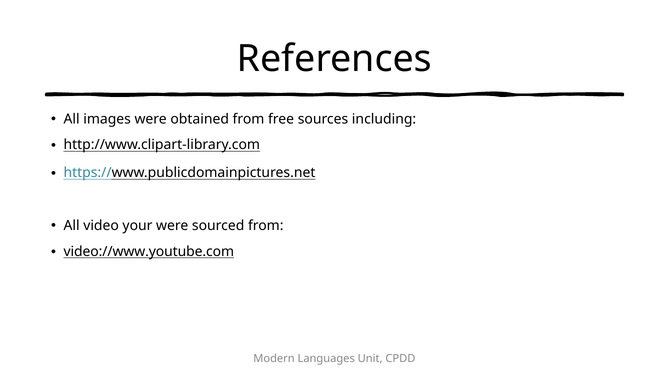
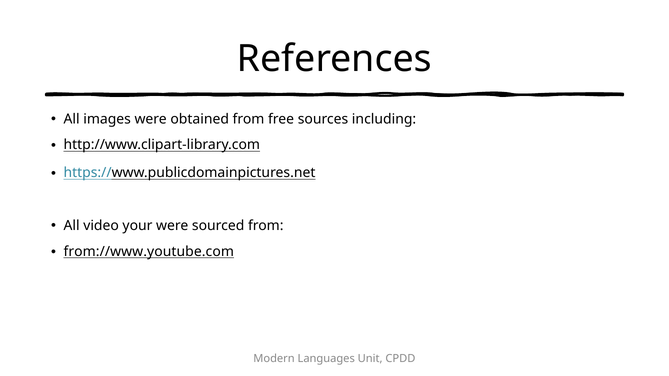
video://www.youtube.com: video://www.youtube.com -> from://www.youtube.com (149, 252)
